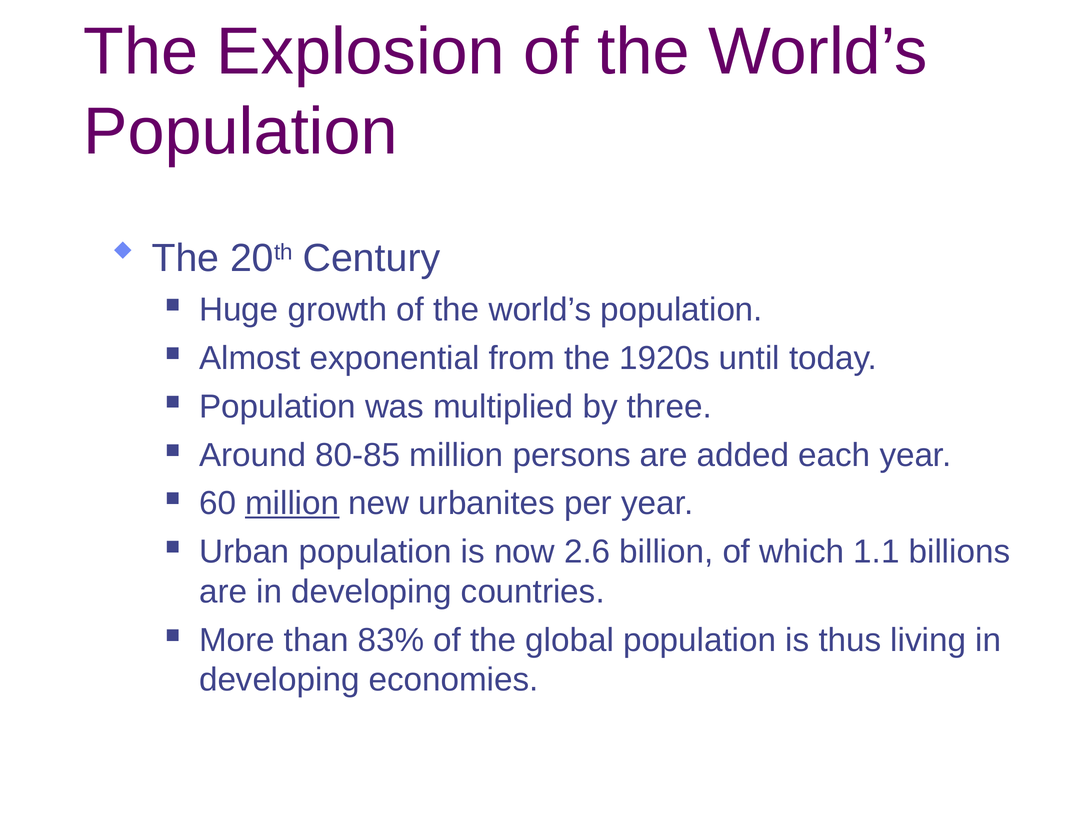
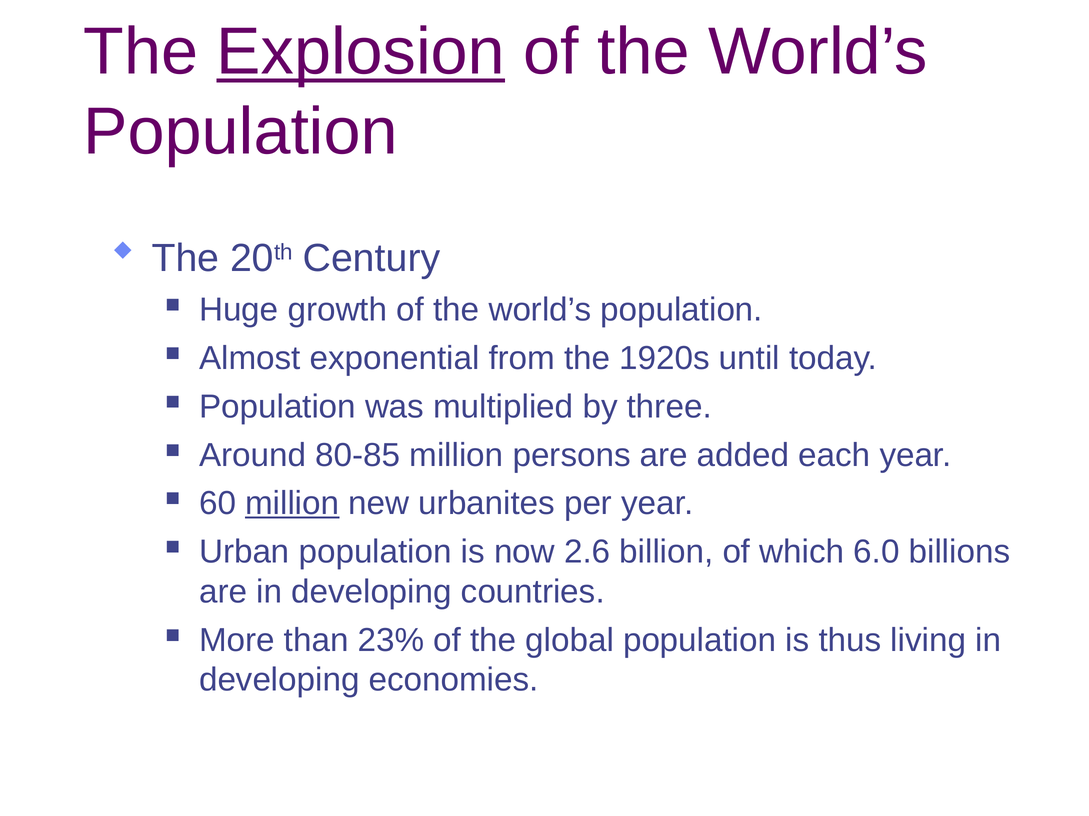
Explosion underline: none -> present (361, 52)
1.1: 1.1 -> 6.0 (877, 552)
83%: 83% -> 23% (391, 641)
